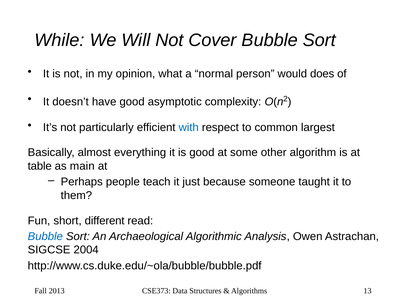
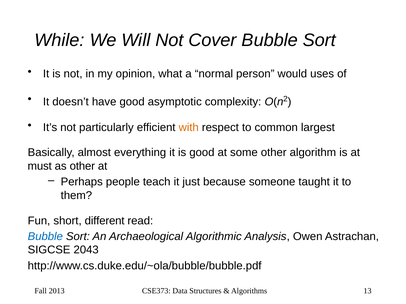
does: does -> uses (322, 74)
with colour: blue -> orange (189, 128)
table: table -> must (40, 166)
as main: main -> other (82, 166)
2004: 2004 -> 2043 (86, 250)
